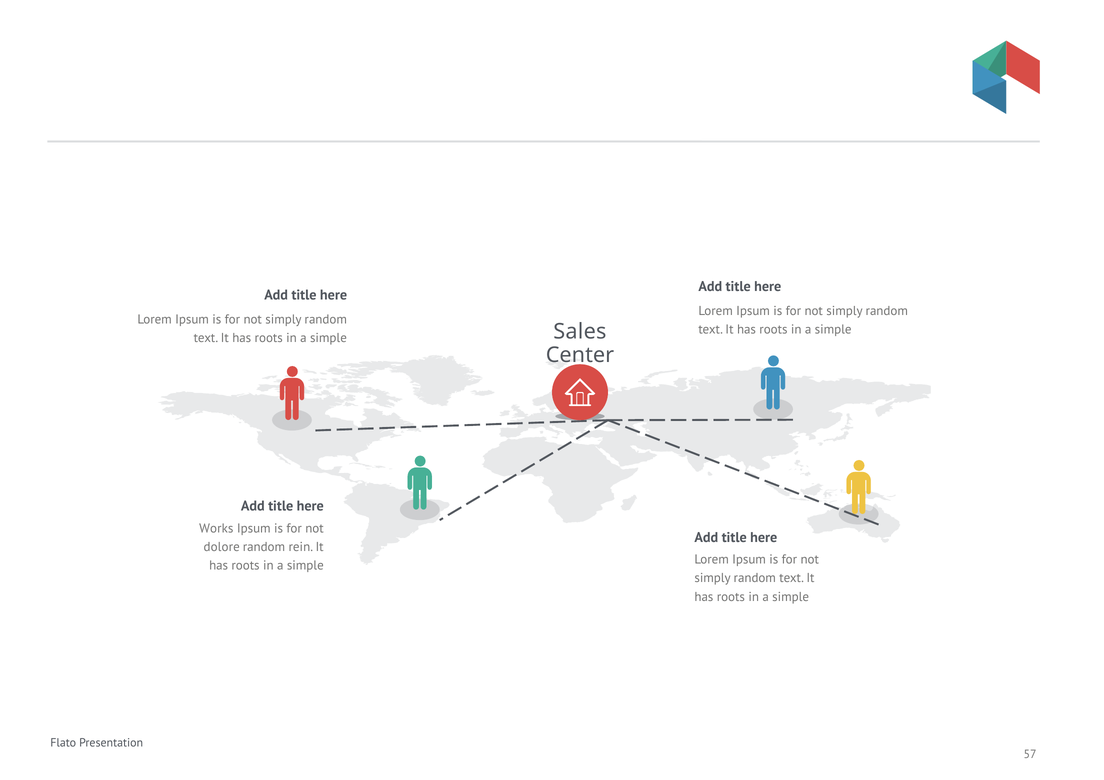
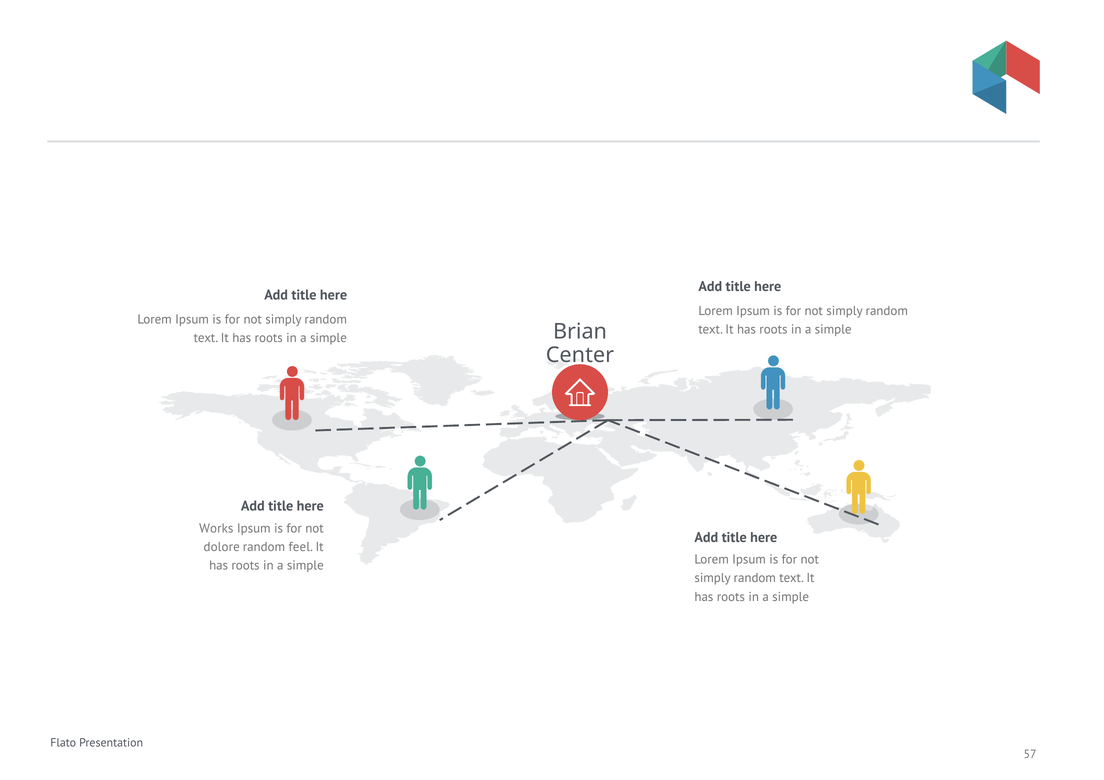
Sales: Sales -> Brian (580, 332)
rein: rein -> feel (301, 547)
